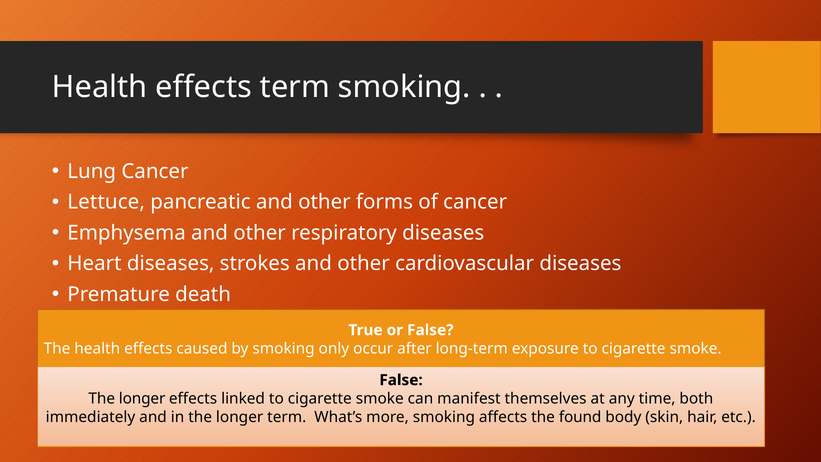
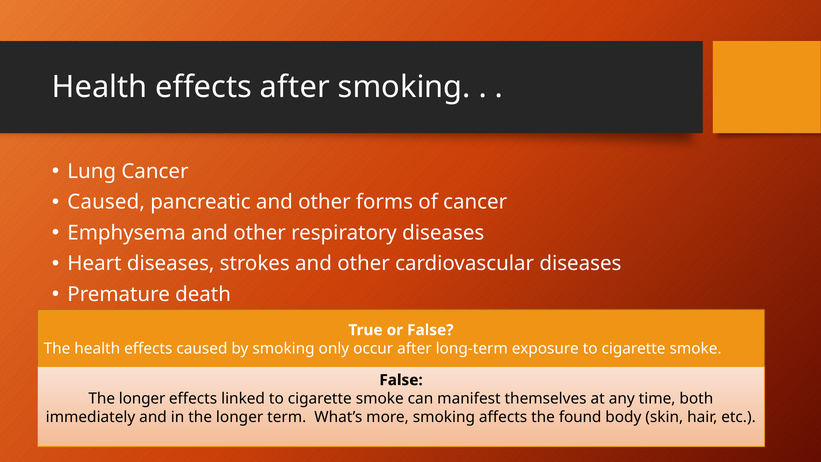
effects term: term -> after (295, 87)
Lettuce: Lettuce -> Caused (106, 202)
